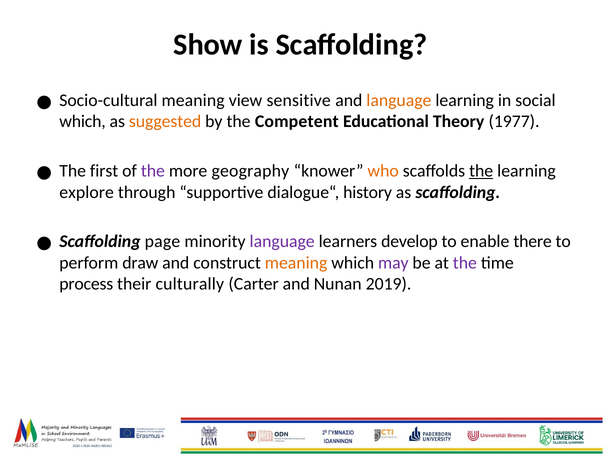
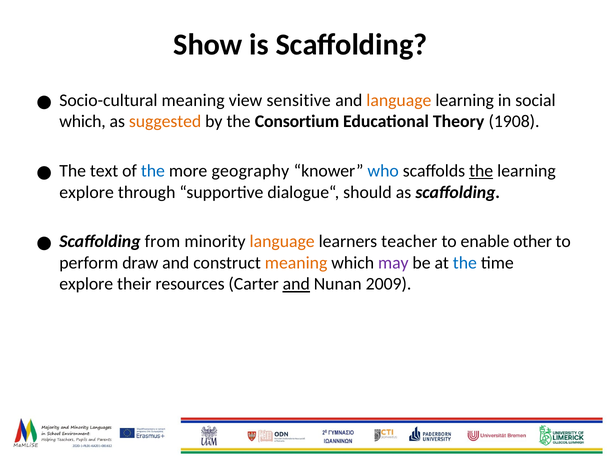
Competent: Competent -> Consortium (297, 122)
1977: 1977 -> 1908 (514, 122)
first: first -> text (104, 171)
the colour: purple -> blue (153, 171)
who colour: orange -> blue (383, 171)
history: history -> should (367, 192)
page: page -> from (162, 242)
language colour: purple -> orange (282, 242)
develop: develop -> teacher (409, 242)
there: there -> other (533, 242)
the colour: purple -> blue (465, 263)
process: process -> explore (86, 284)
culturally: culturally -> resources (190, 284)
and underline: none -> present (296, 284)
2019: 2019 -> 2009 (389, 284)
